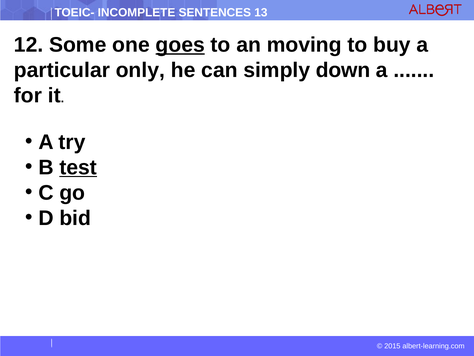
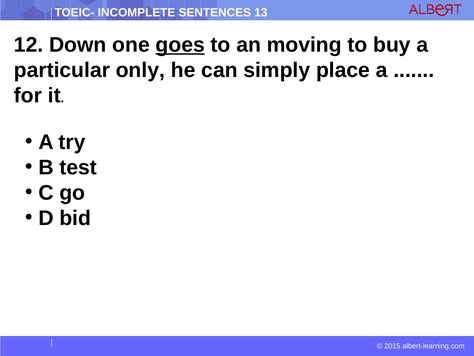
Some: Some -> Down (78, 45)
down: down -> place (343, 70)
test underline: present -> none (78, 167)
